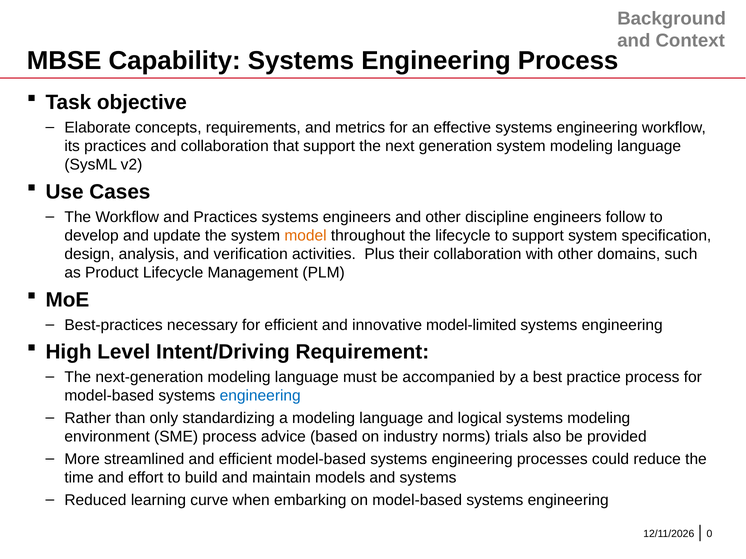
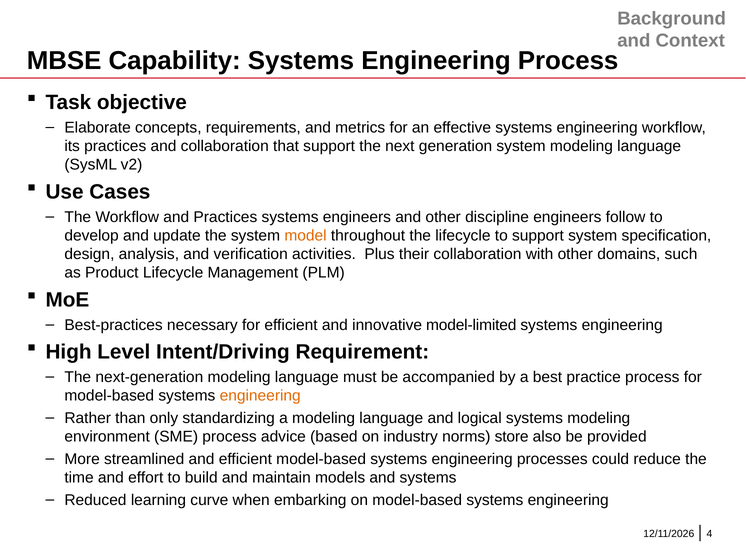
engineering colour: blue -> orange (260, 396)
trials: trials -> store (512, 437)
0: 0 -> 4 (709, 534)
